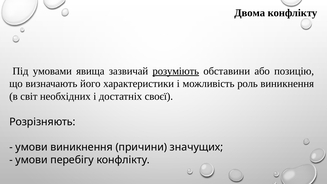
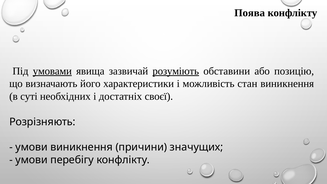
Двома: Двома -> Поява (250, 13)
умовами underline: none -> present (52, 71)
роль: роль -> стан (247, 84)
світ: світ -> суті (29, 96)
